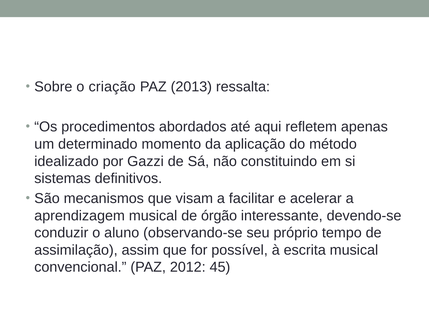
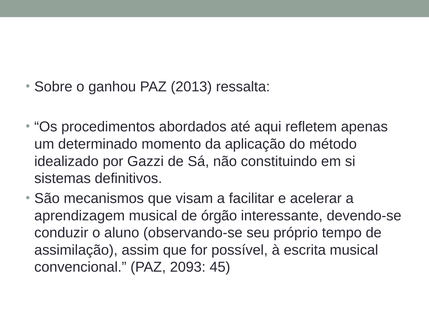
criação: criação -> ganhou (112, 87)
2012: 2012 -> 2093 (188, 267)
